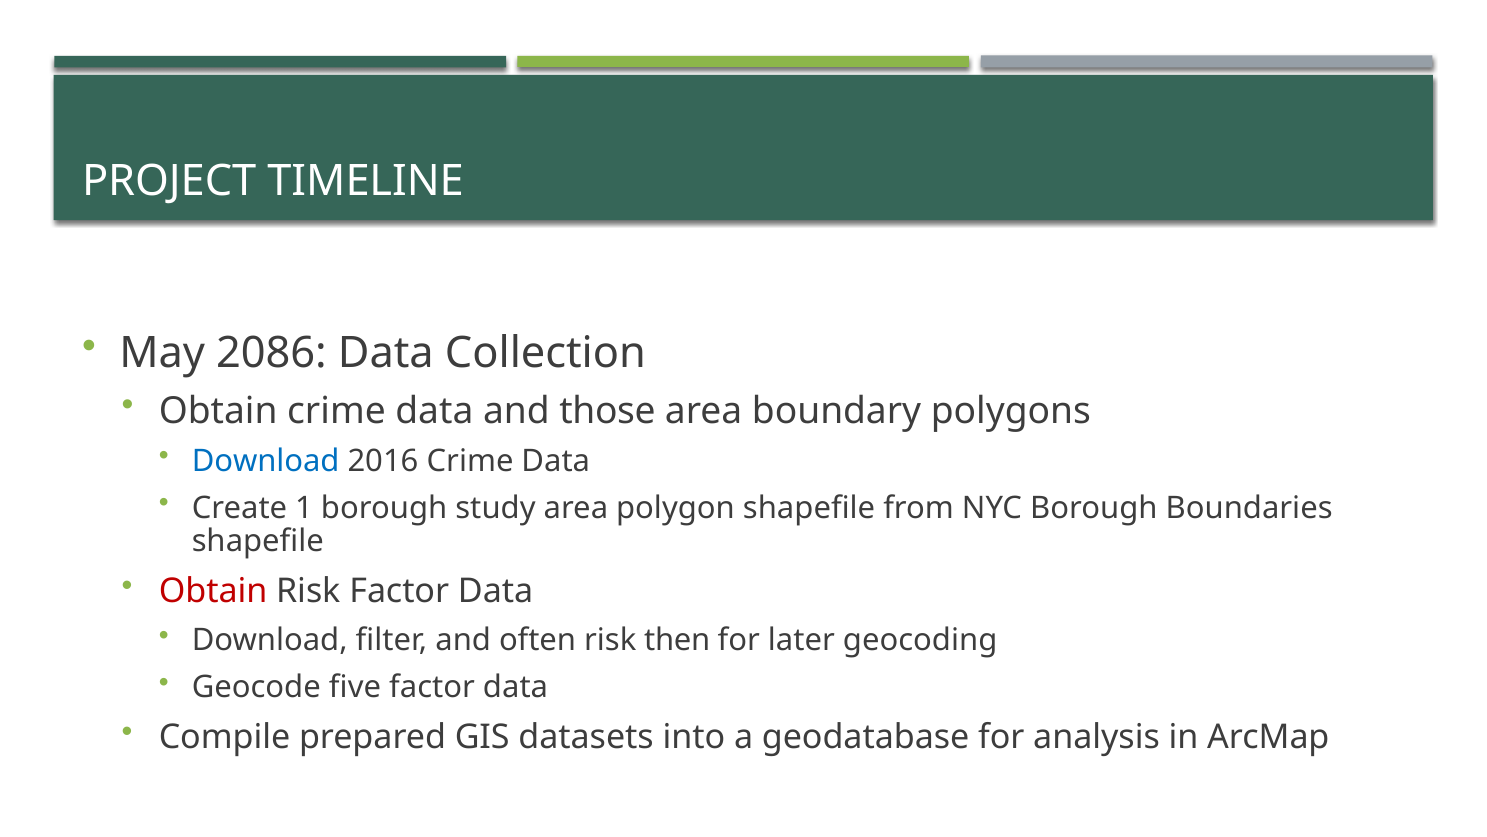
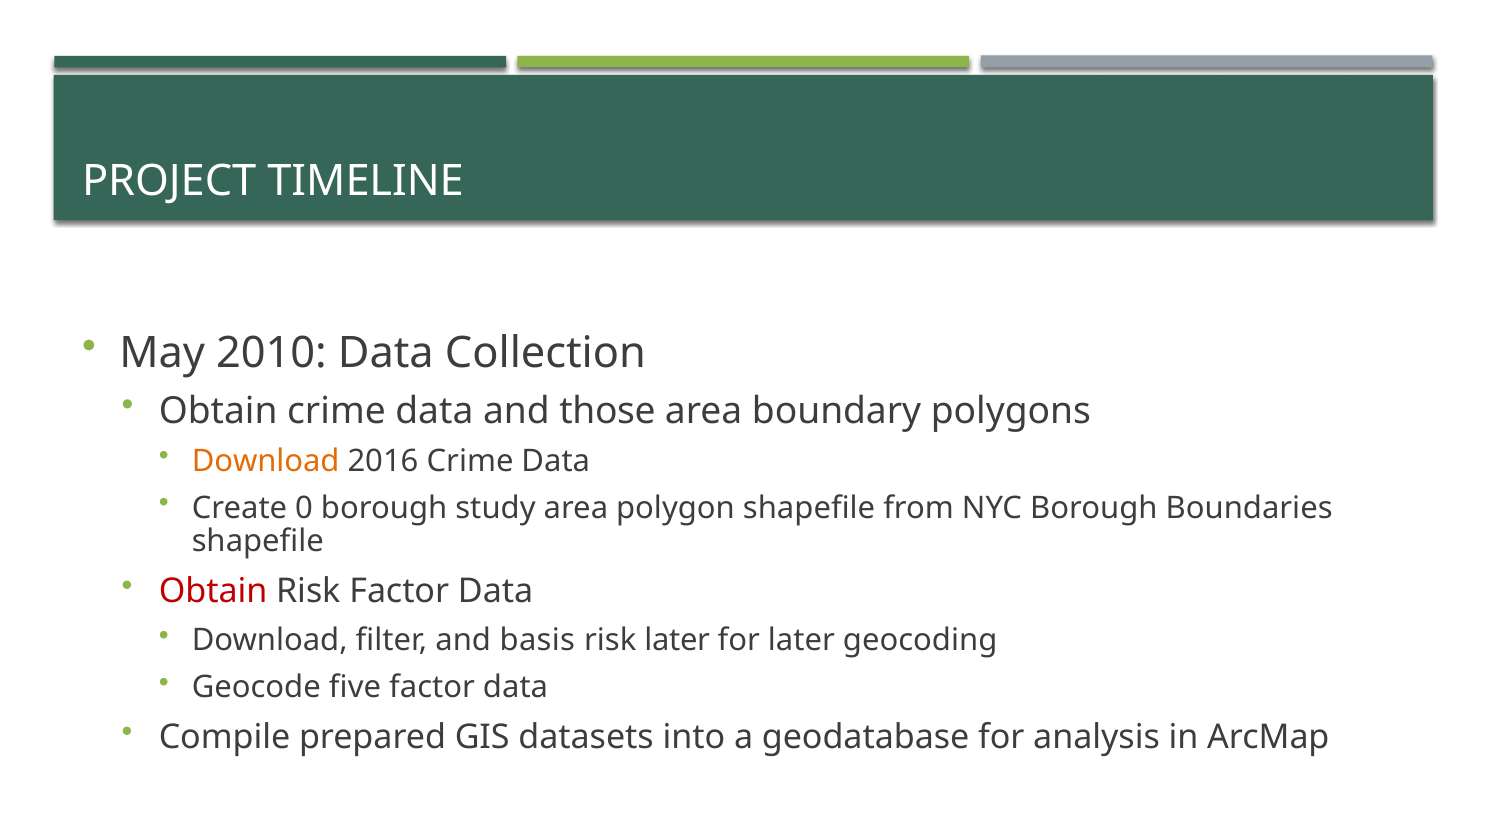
2086: 2086 -> 2010 (271, 353)
Download colour: blue -> orange (266, 460)
1: 1 -> 0 (304, 508)
often: often -> basis (537, 640)
risk then: then -> later (677, 640)
